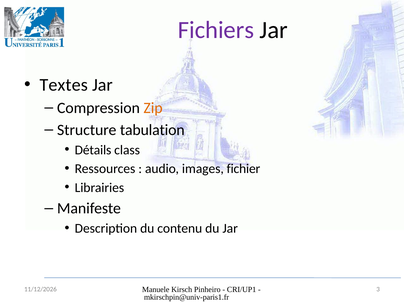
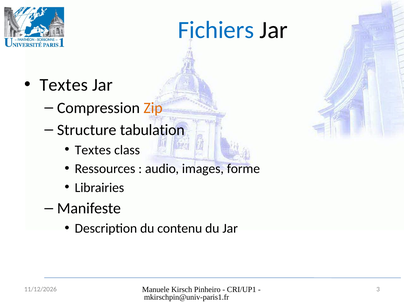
Fichiers colour: purple -> blue (216, 30)
Détails: Détails -> Textes (93, 150)
fichier: fichier -> forme (243, 169)
